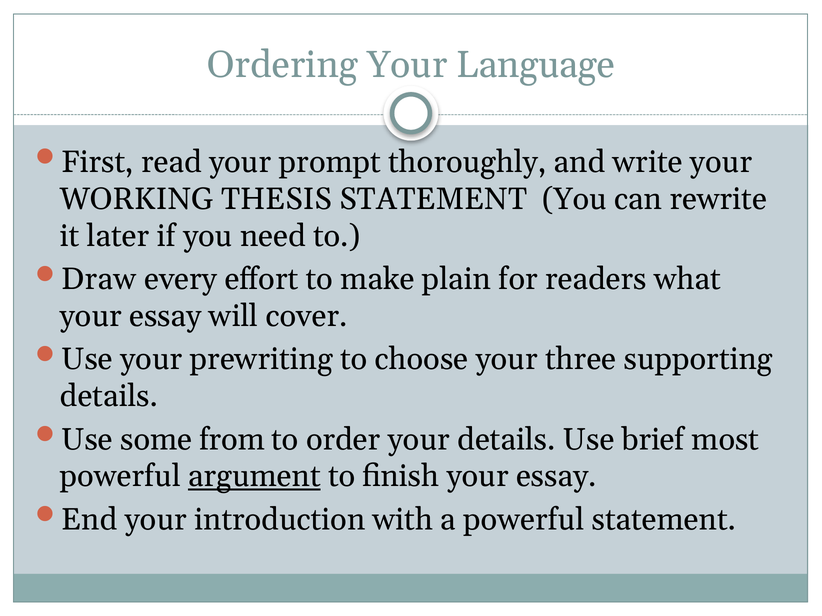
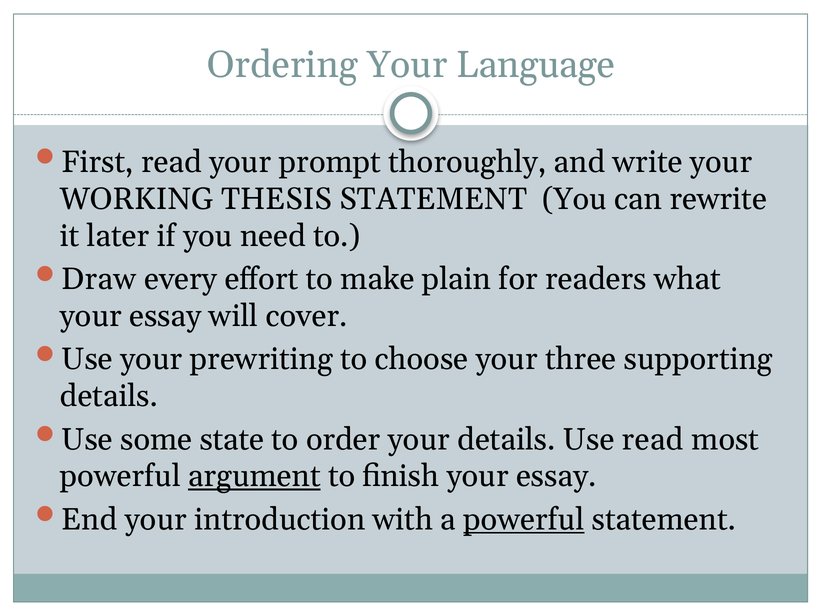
from: from -> state (232, 440)
Use brief: brief -> read (653, 440)
powerful underline: none -> present (524, 520)
